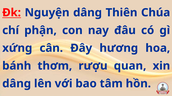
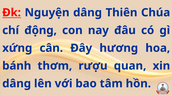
phận: phận -> động (41, 31)
